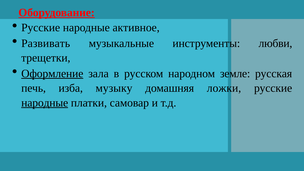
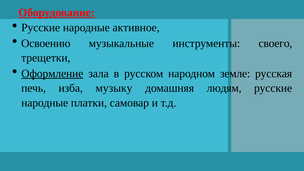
Развивать: Развивать -> Освоению (46, 43)
любви: любви -> своего (275, 43)
ложки: ложки -> людям (224, 88)
народные underline: present -> none (45, 103)
